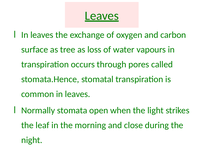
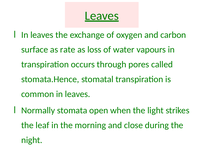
tree: tree -> rate (68, 50)
